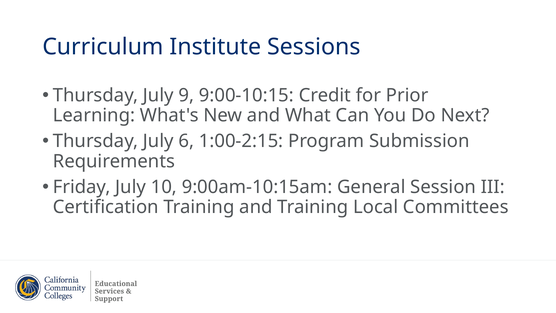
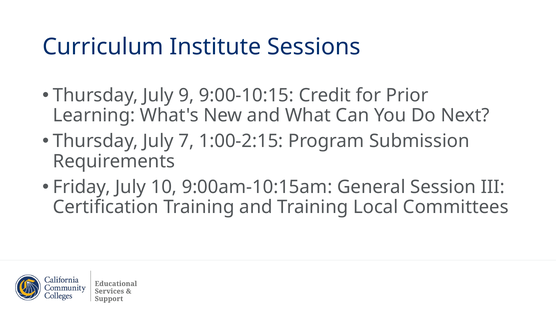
6: 6 -> 7 (186, 141)
